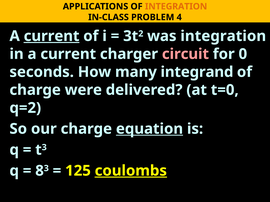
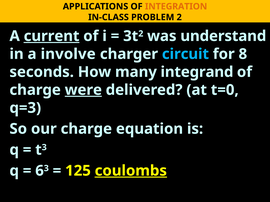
PROBLEM 4: 4 -> 2 (179, 17)
was integration: integration -> understand (223, 36)
in a current: current -> involve (68, 54)
circuit colour: pink -> light blue (185, 54)
0: 0 -> 8 (243, 54)
were underline: none -> present (83, 90)
q=2: q=2 -> q=3 (25, 108)
equation underline: present -> none (150, 129)
8: 8 -> 6 (40, 171)
